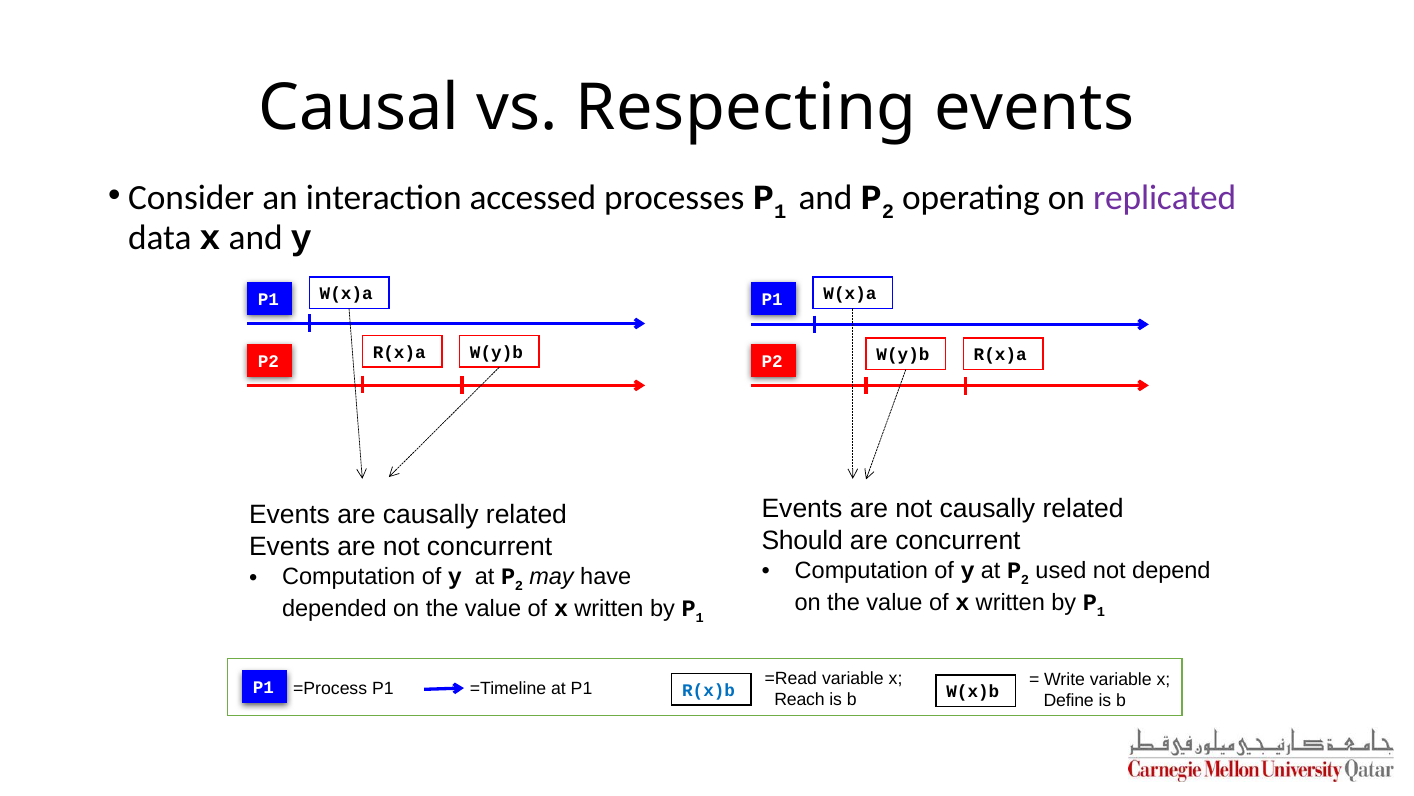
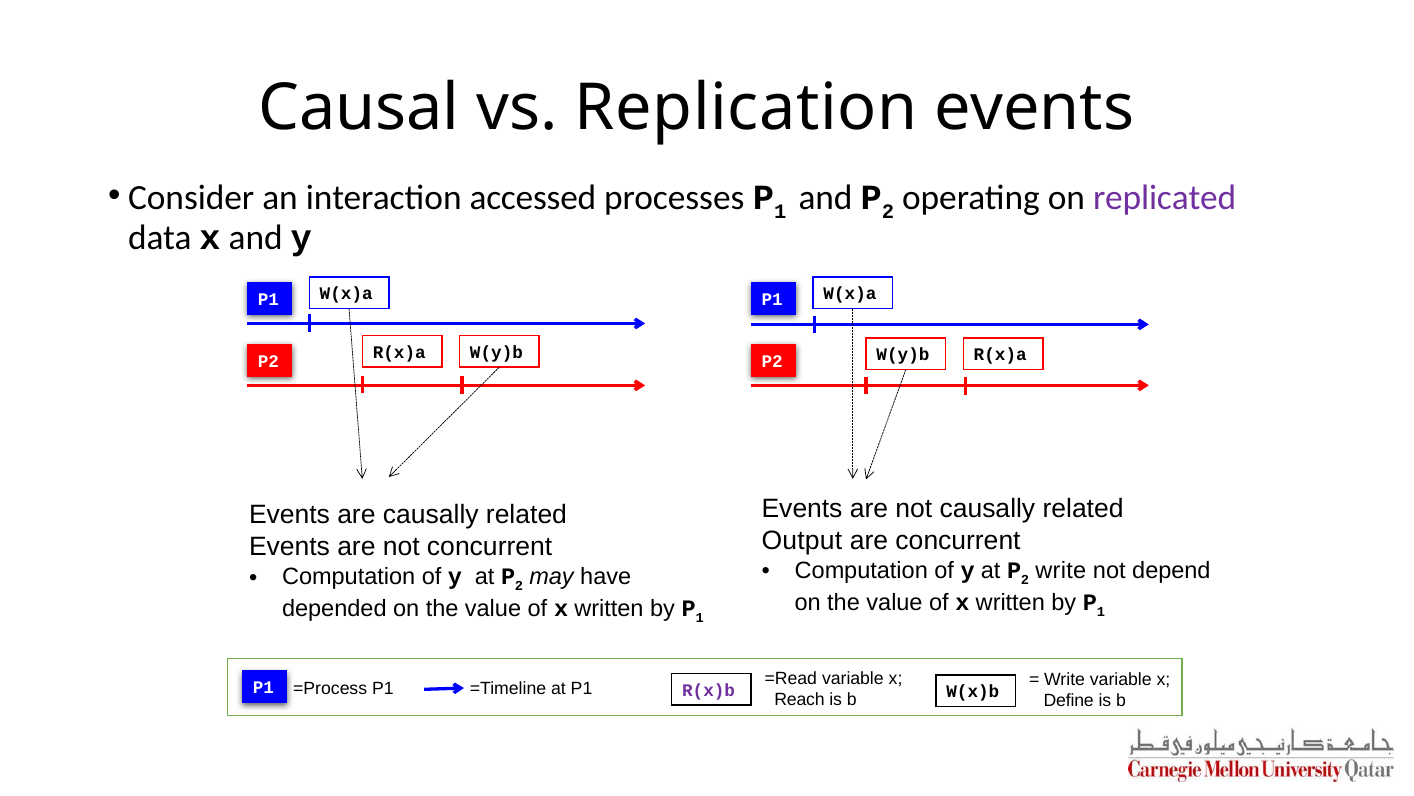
Respecting: Respecting -> Replication (746, 108)
Should: Should -> Output (802, 540)
used: used -> write (1061, 570)
R(x)b colour: blue -> purple (709, 690)
